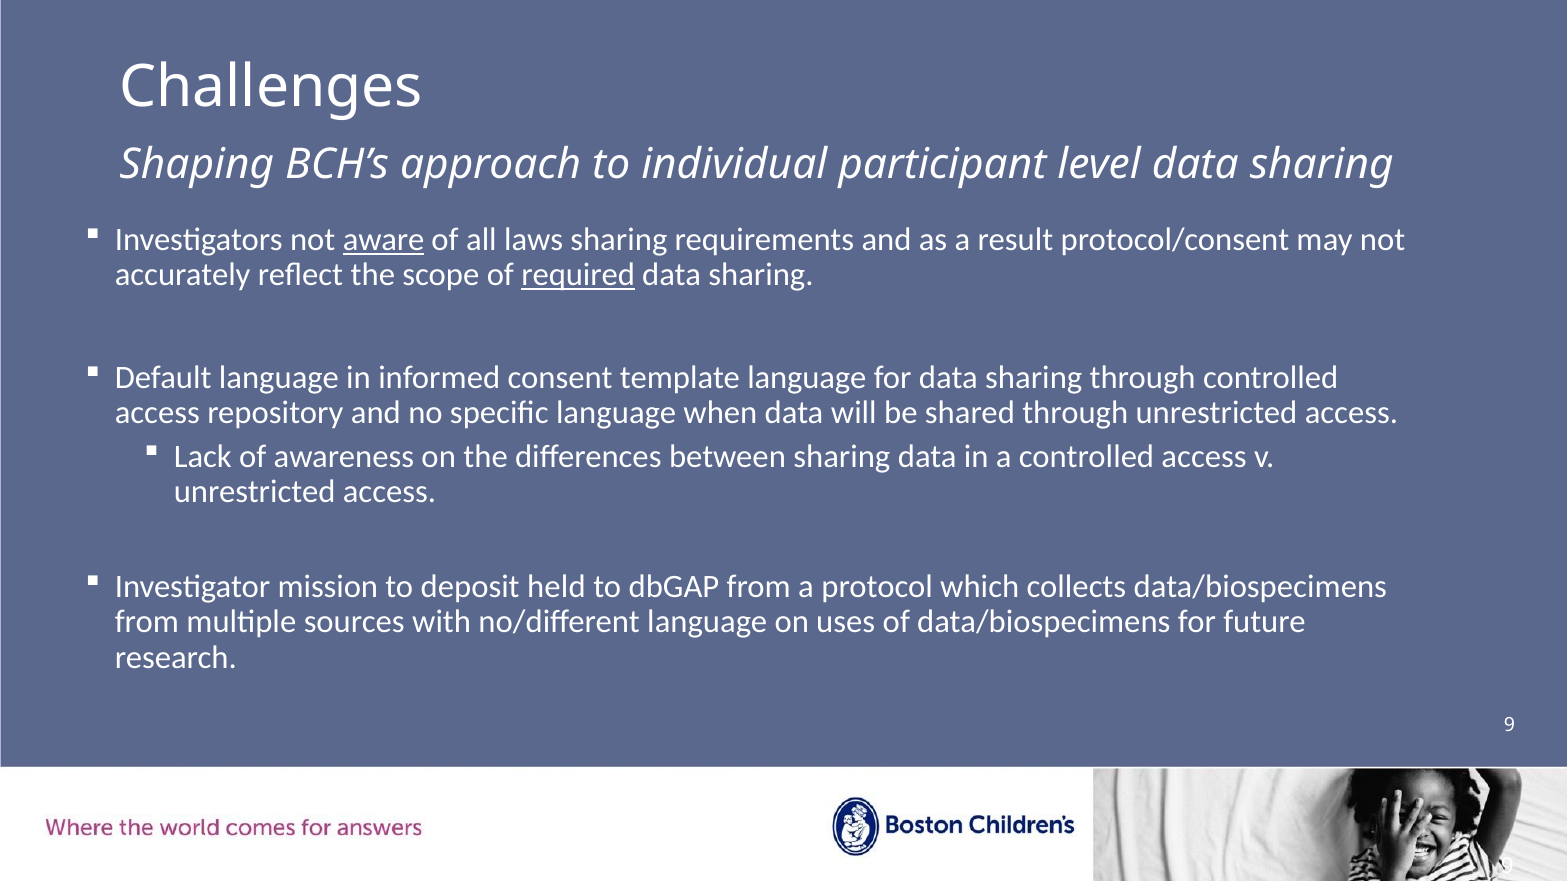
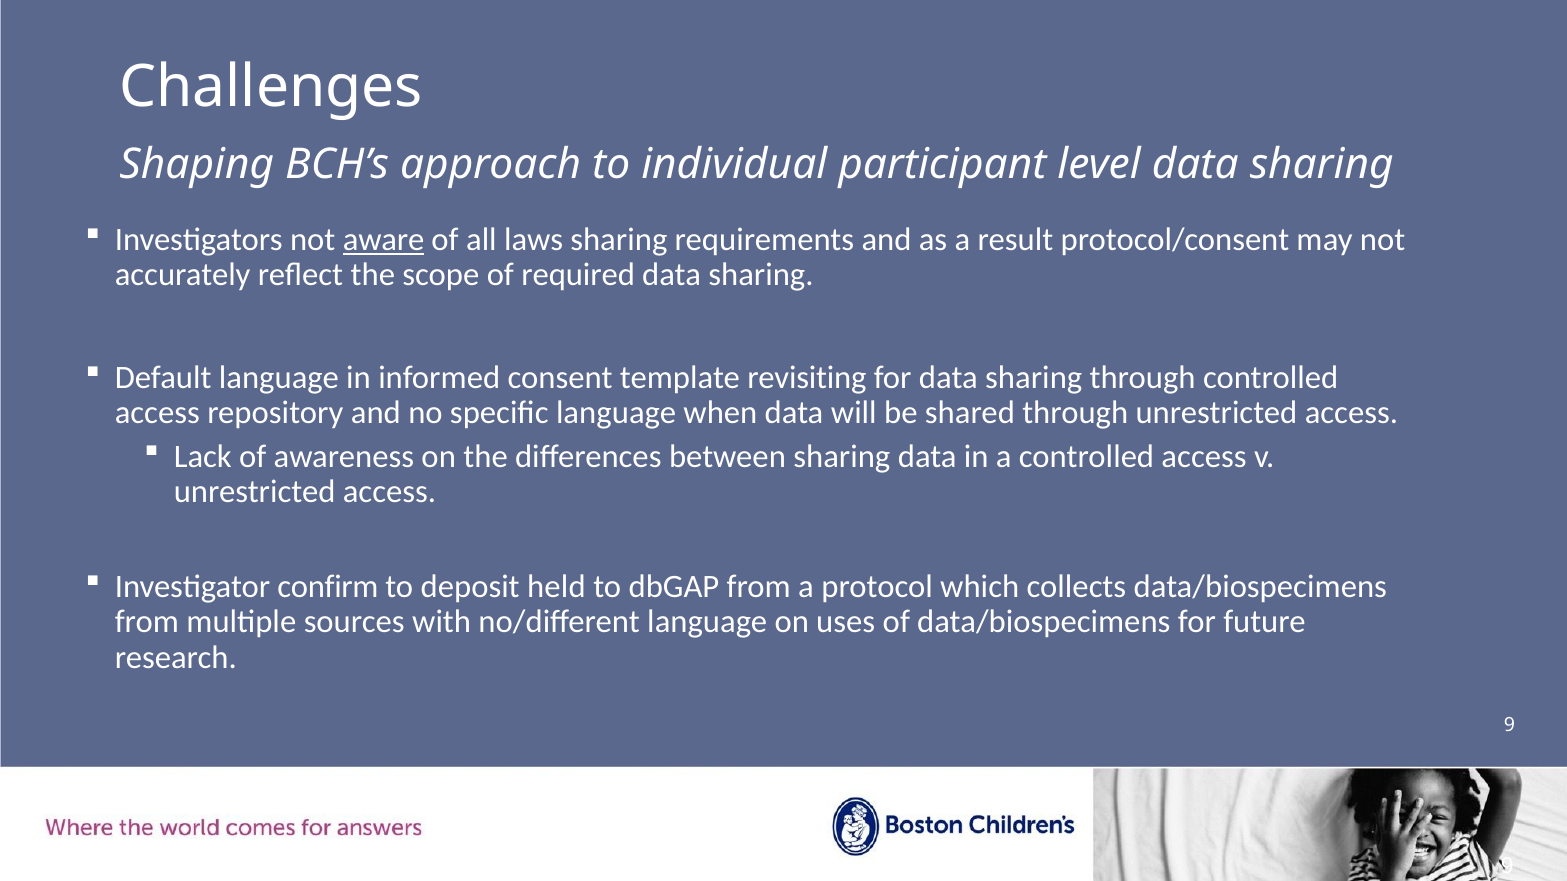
required underline: present -> none (578, 275)
template language: language -> revisiting (807, 378)
mission: mission -> confirm (328, 587)
